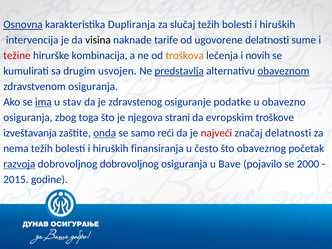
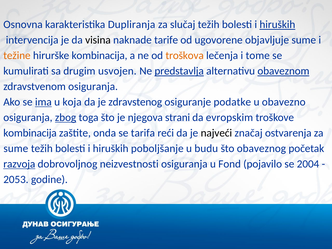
Osnovna underline: present -> none (23, 25)
hiruških underline: none -> present (277, 25)
ugovorene delatnosti: delatnosti -> objavljuje (267, 40)
težine colour: red -> orange (17, 56)
novih: novih -> tome (258, 56)
stav: stav -> koja (72, 102)
zbog underline: none -> present (66, 118)
izveštavanja: izveštavanja -> kombinacija (30, 133)
onda underline: present -> none (105, 133)
samo: samo -> tarifa (143, 133)
najveći colour: red -> black (216, 133)
značaj delatnosti: delatnosti -> ostvarenja (288, 133)
nema: nema -> sume (16, 148)
finansiranja: finansiranja -> poboljšanje (157, 148)
često: često -> budu (206, 148)
dobrovoljnog dobrovoljnog: dobrovoljnog -> neizvestnosti (129, 164)
Bave: Bave -> Fond (230, 164)
2000: 2000 -> 2004 (308, 164)
2015: 2015 -> 2053 (16, 179)
